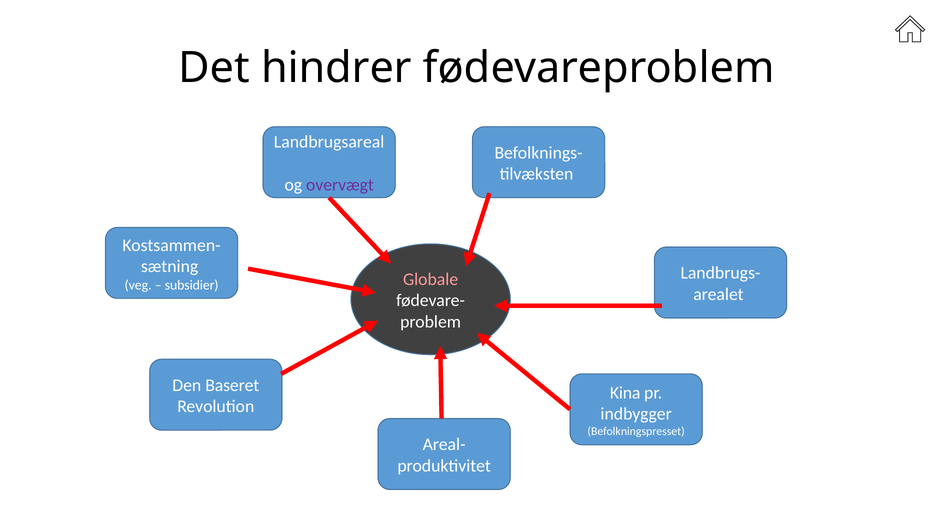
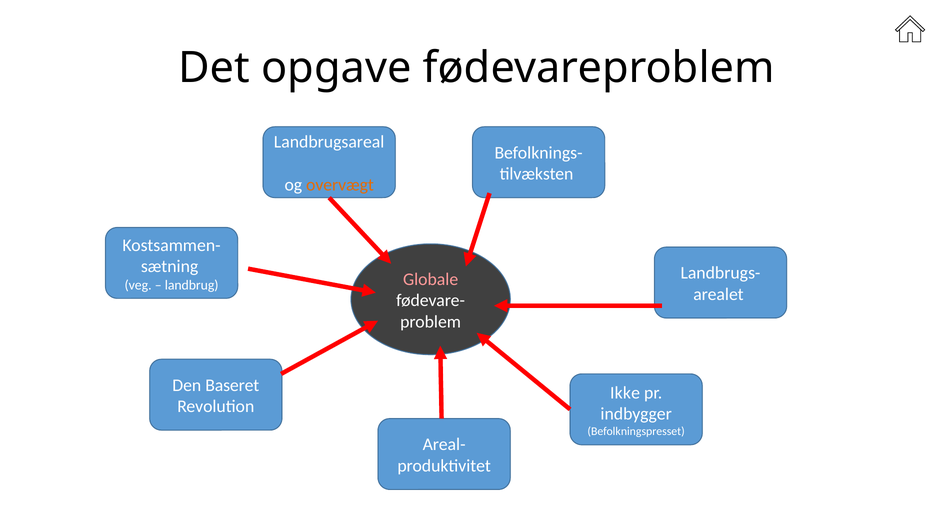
hindrer: hindrer -> opgave (336, 68)
overvægt colour: purple -> orange (340, 185)
subsidier: subsidier -> landbrug (192, 285)
Kina: Kina -> Ikke (625, 392)
